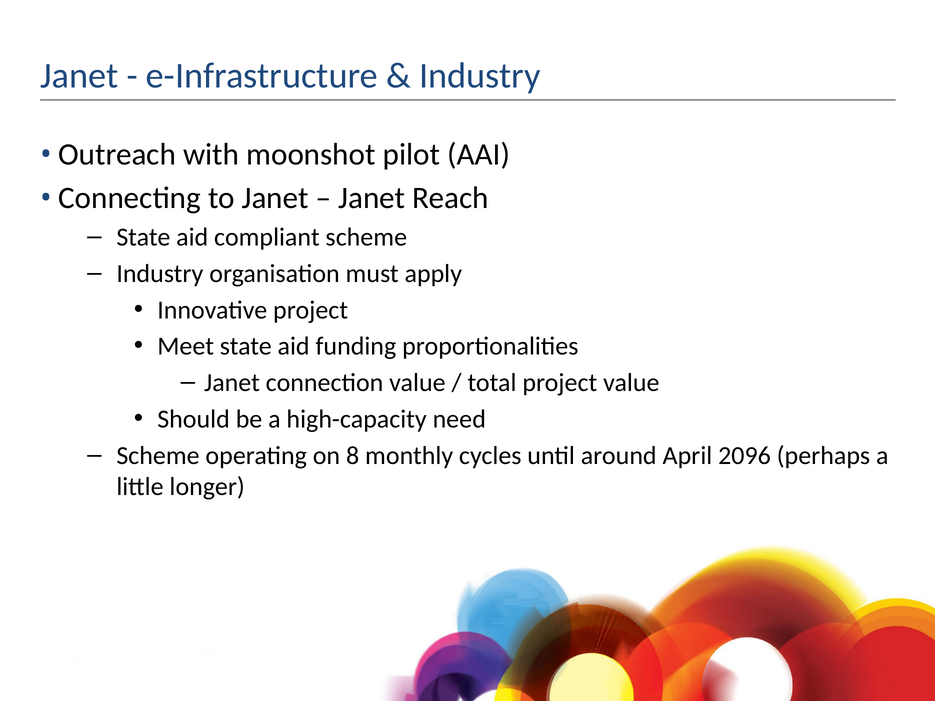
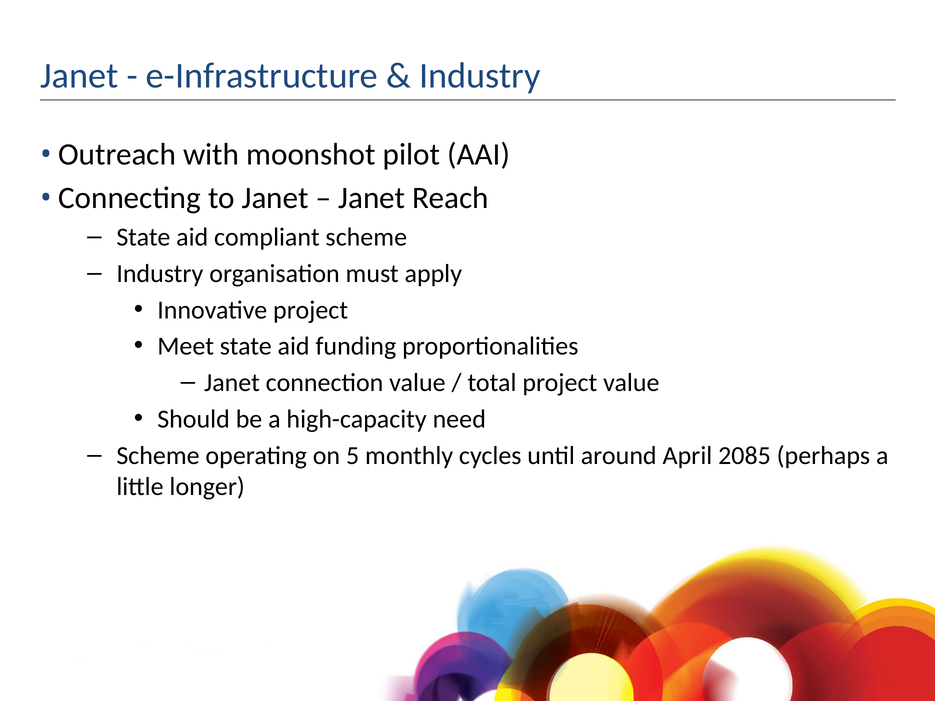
8: 8 -> 5 (353, 456)
2096: 2096 -> 2085 (744, 456)
